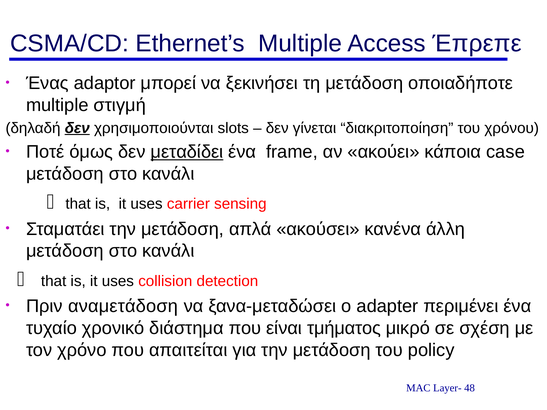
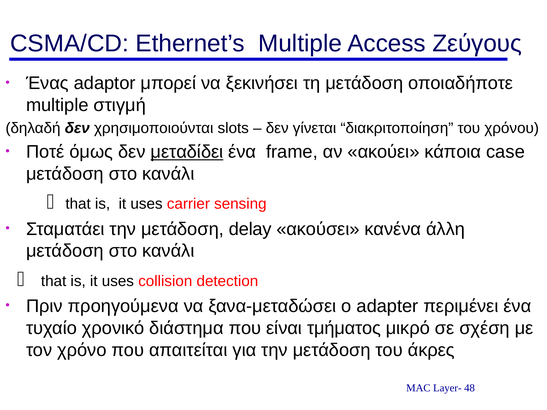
Έπρεπε: Έπρεπε -> Ζεύγους (477, 44)
δεν underline: present -> none (77, 128)
απλά: απλά -> delay (250, 229)
αναμετάδοση: αναμετάδοση -> προηγούμενα (123, 306)
policy: policy -> άκρες (431, 350)
